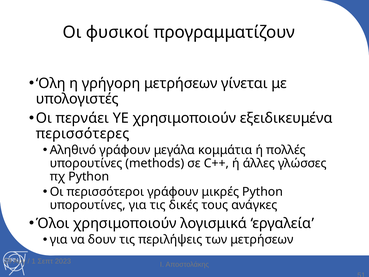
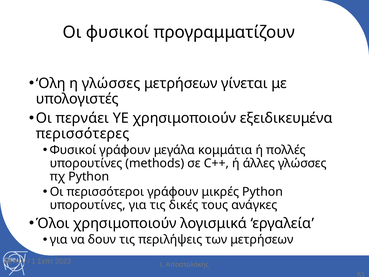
η γρήγορη: γρήγορη -> γλώσσες (111, 83)
Αληθινό: Αληθινό -> Φυσικοί (73, 150)
